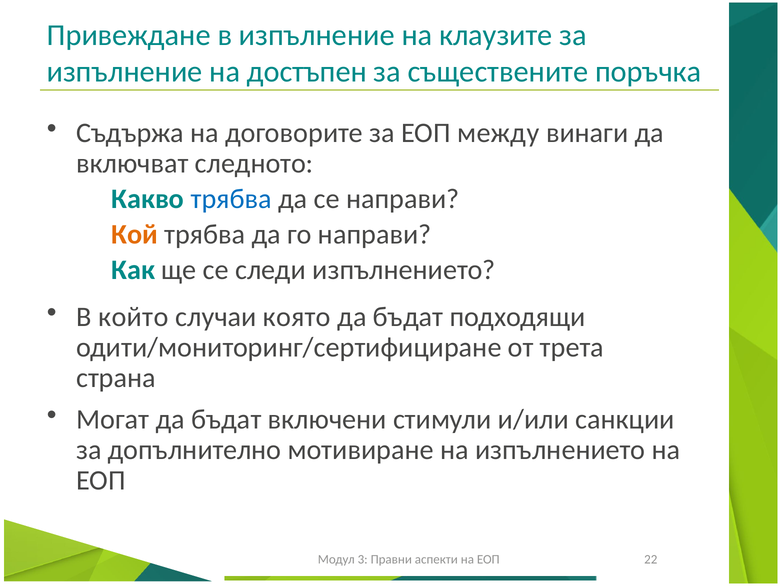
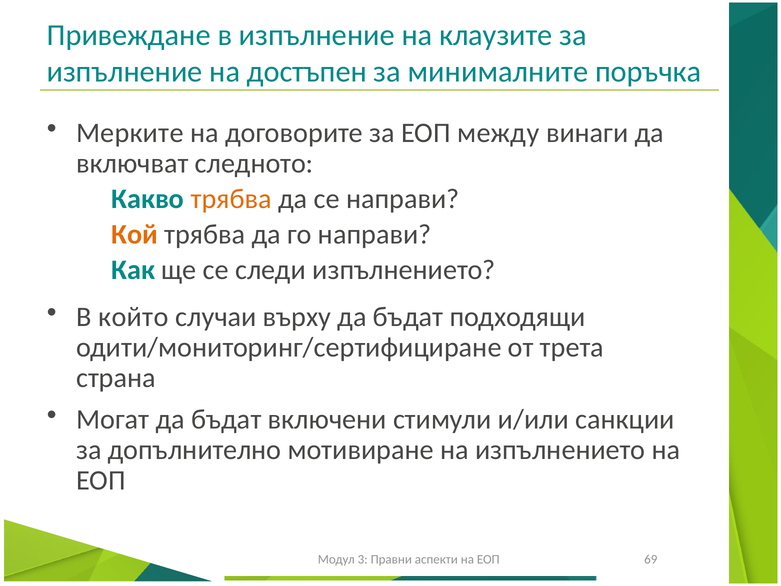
съществените: съществените -> минималните (498, 72)
Съдържа: Съдържа -> Мерките (130, 133)
трябва colour: blue -> orange (231, 199)
която: която -> върху (297, 317)
22: 22 -> 69 (651, 559)
